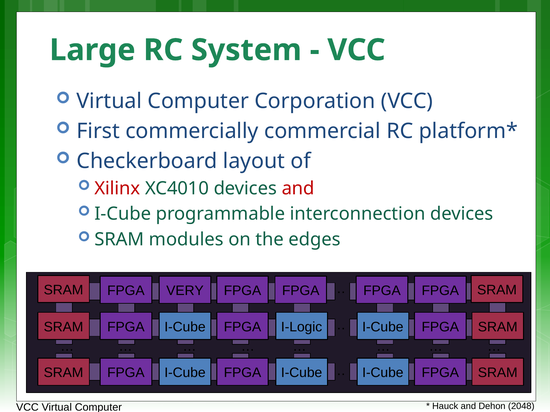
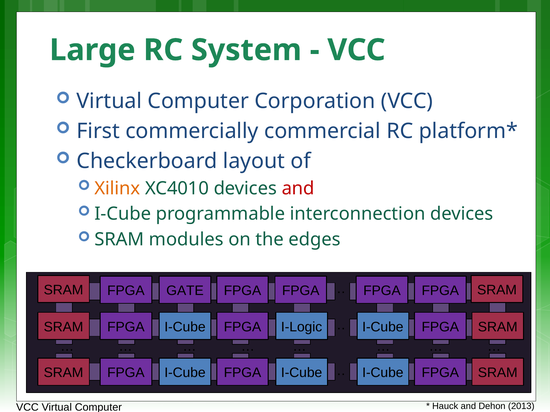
Xilinx colour: red -> orange (117, 189)
VERY: VERY -> GATE (185, 291)
2048: 2048 -> 2013 (521, 407)
